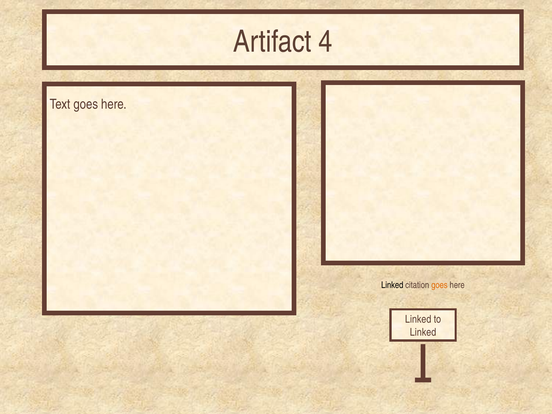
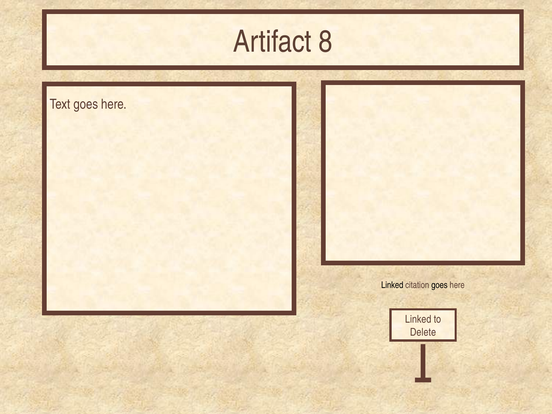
4: 4 -> 8 (326, 42)
goes colour: orange -> black (439, 285)
Linked: Linked -> Delete (423, 332)
